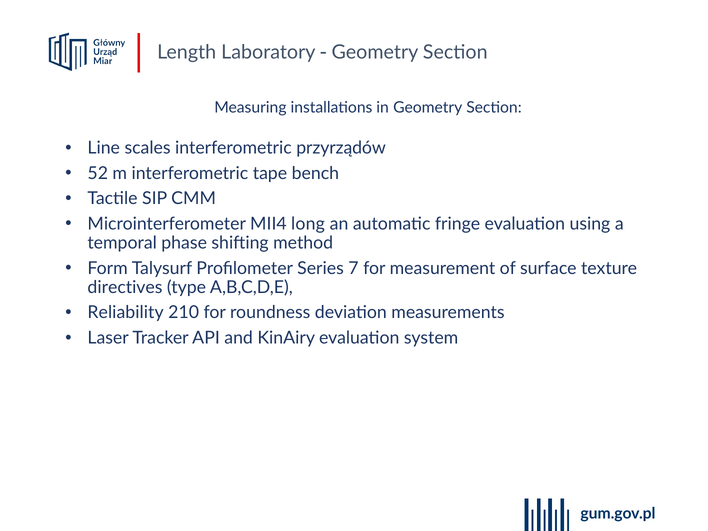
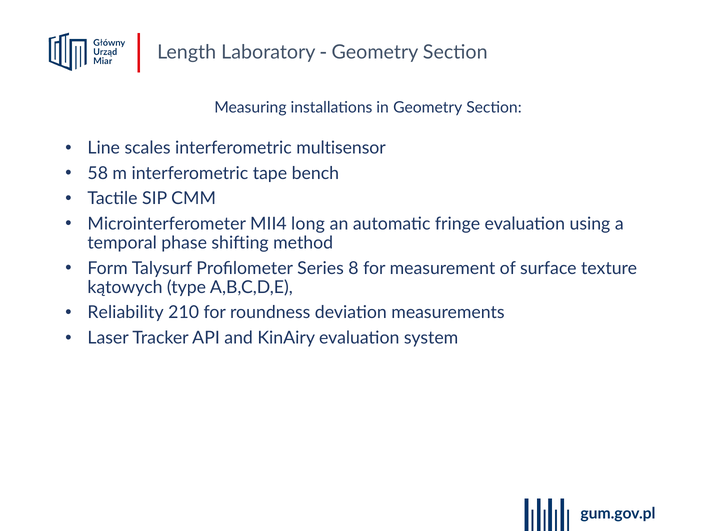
przyrządów: przyrządów -> multisensor (341, 148)
52: 52 -> 58 (98, 173)
7: 7 -> 8 (353, 268)
directives: directives -> kątowych (125, 287)
